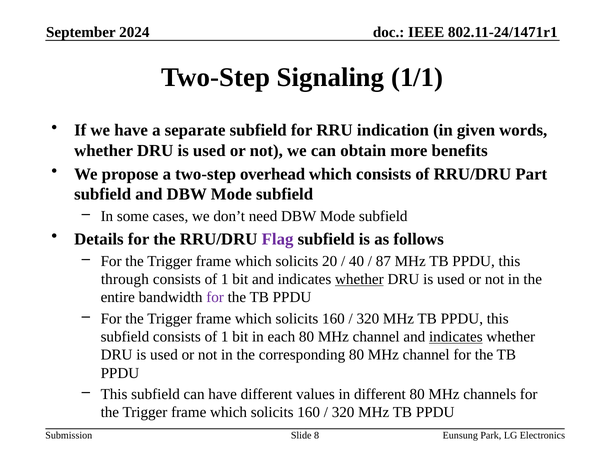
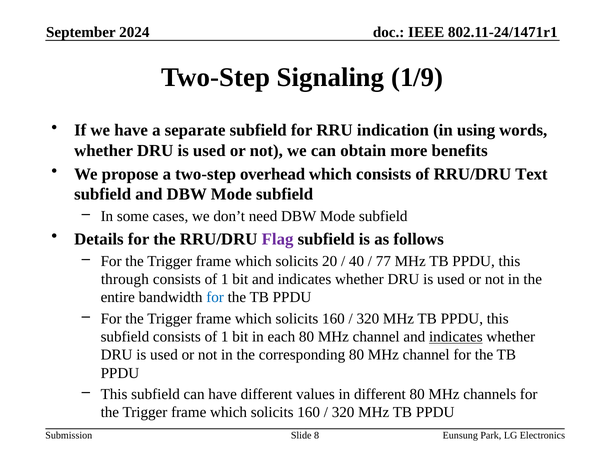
1/1: 1/1 -> 1/9 (417, 77)
given: given -> using (476, 130)
Part: Part -> Text (531, 174)
87: 87 -> 77 (383, 261)
whether underline: present -> none (359, 279)
for colour: purple -> blue (215, 297)
